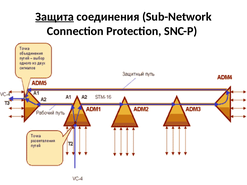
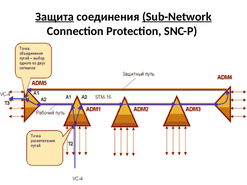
Sub-Network underline: none -> present (177, 17)
